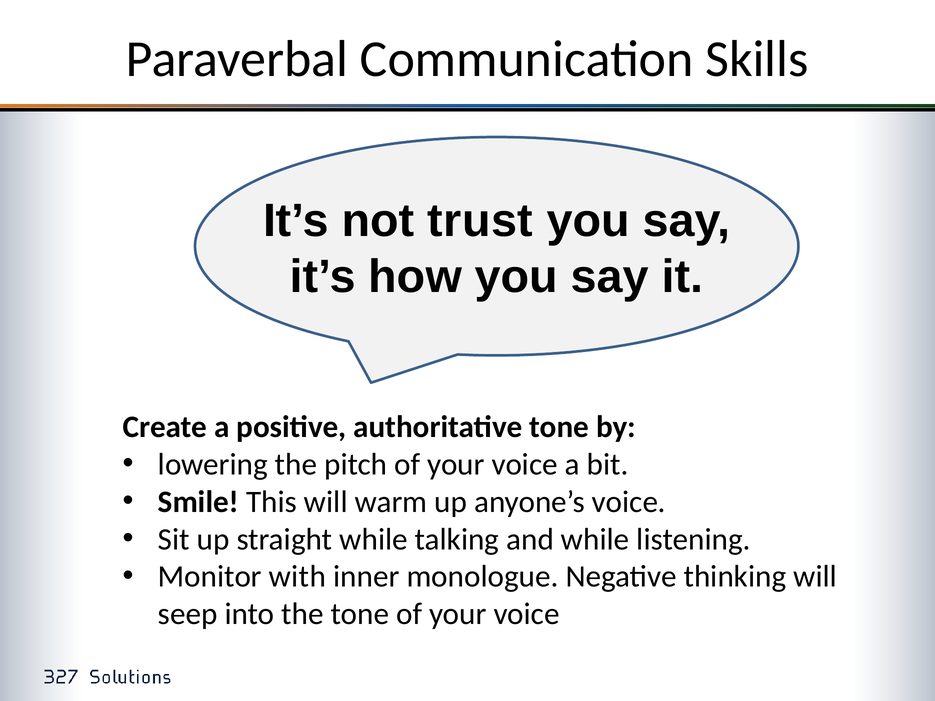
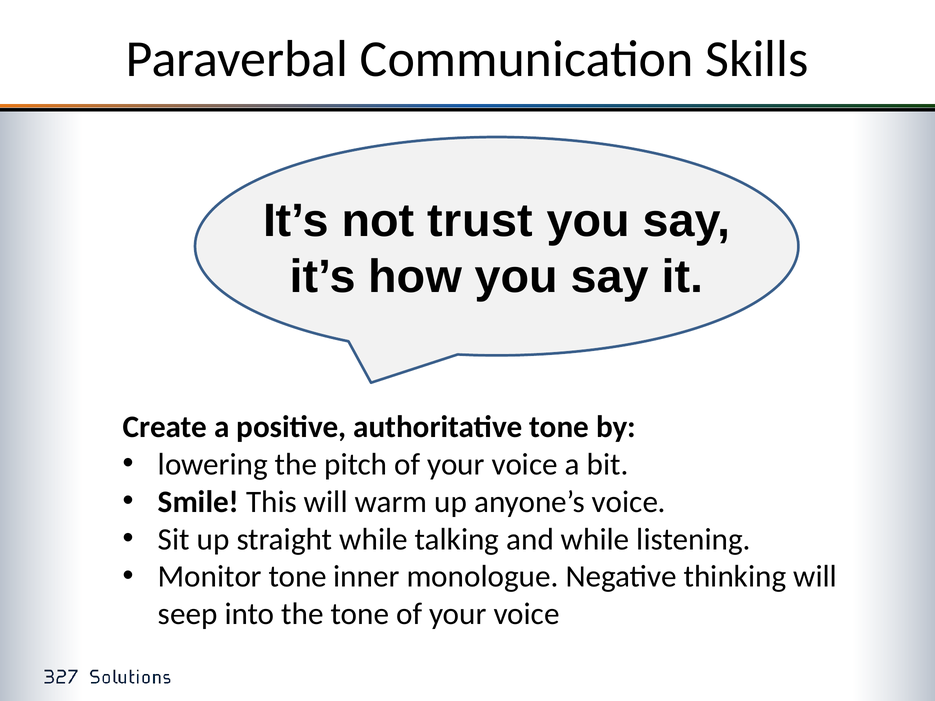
Monitor with: with -> tone (298, 577)
